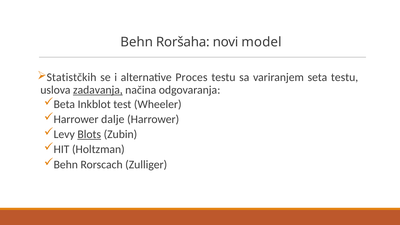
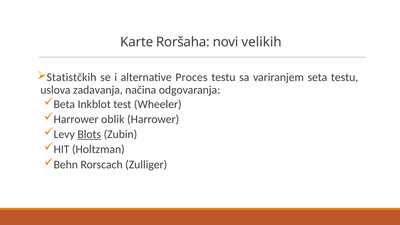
Behn: Behn -> Karte (137, 42)
model: model -> velikih (262, 42)
zadavanja underline: present -> none (98, 90)
dalje: dalje -> oblik (113, 119)
